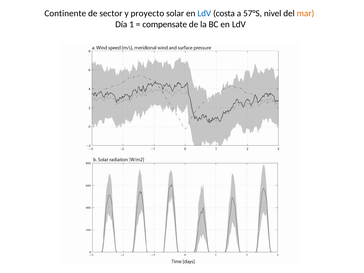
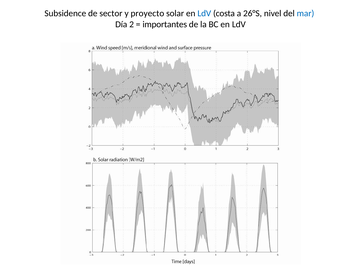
Continente: Continente -> Subsidence (65, 13)
57°S: 57°S -> 26°S (253, 13)
mar colour: orange -> blue (305, 13)
1: 1 -> 2 (132, 24)
compensate: compensate -> importantes (165, 24)
